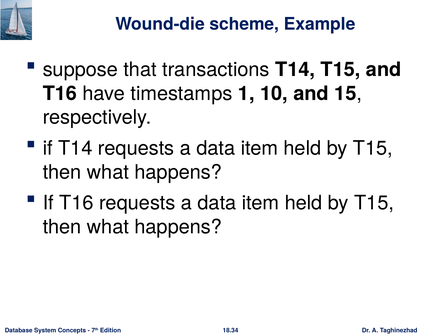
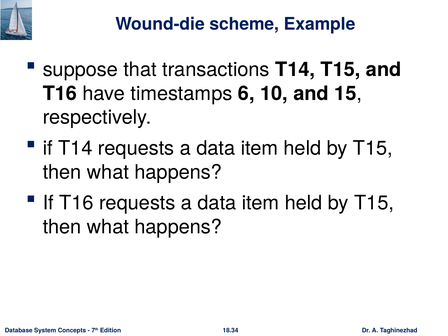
1: 1 -> 6 (246, 93)
